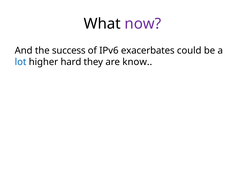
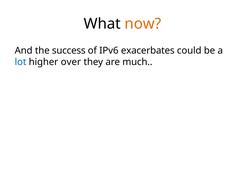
now colour: purple -> orange (143, 24)
hard: hard -> over (71, 62)
know: know -> much (137, 62)
